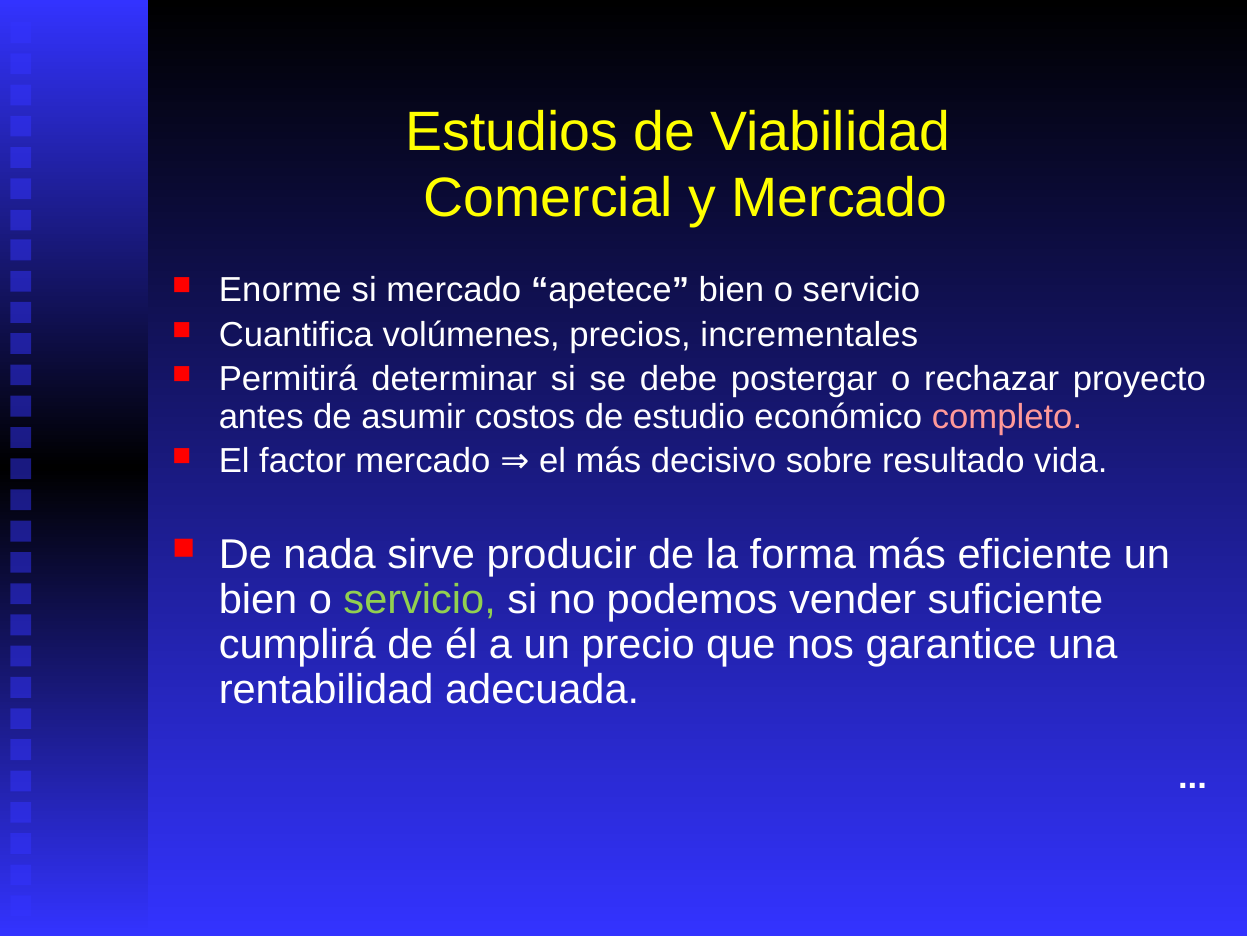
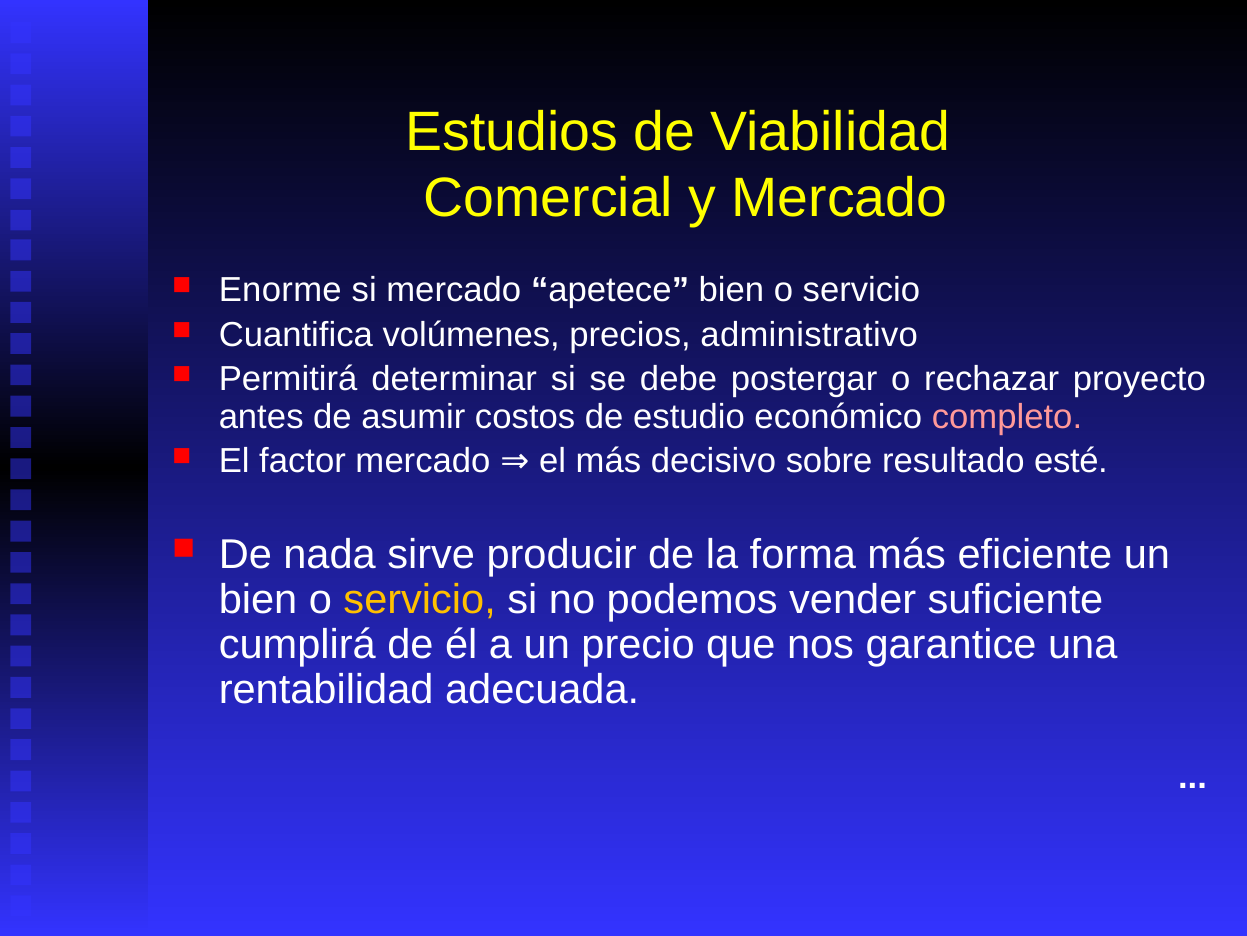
incrementales: incrementales -> administrativo (809, 334)
vida: vida -> esté (1071, 461)
servicio colour: light green -> yellow (420, 599)
